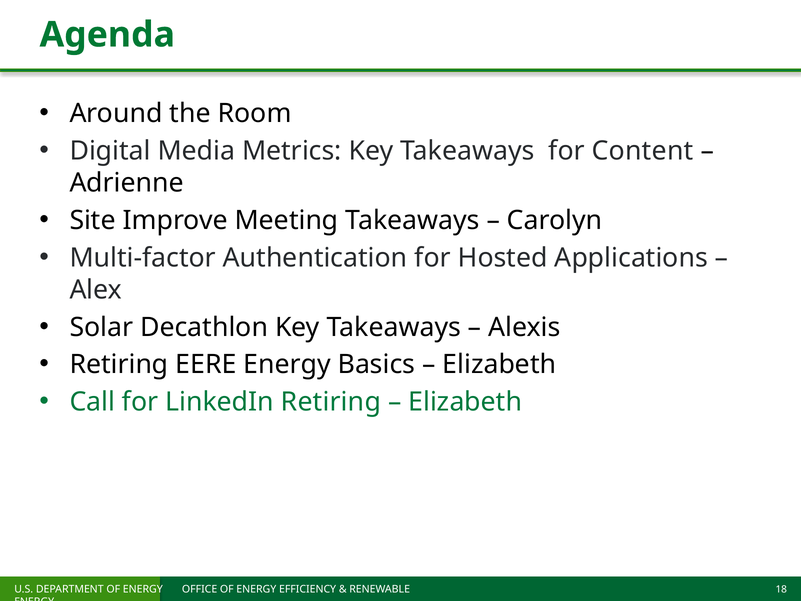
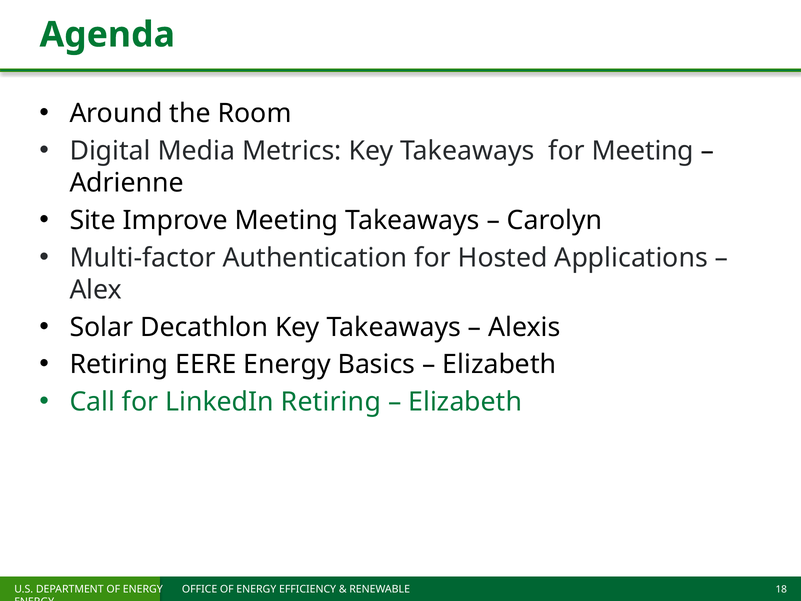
for Content: Content -> Meeting (643, 151)
